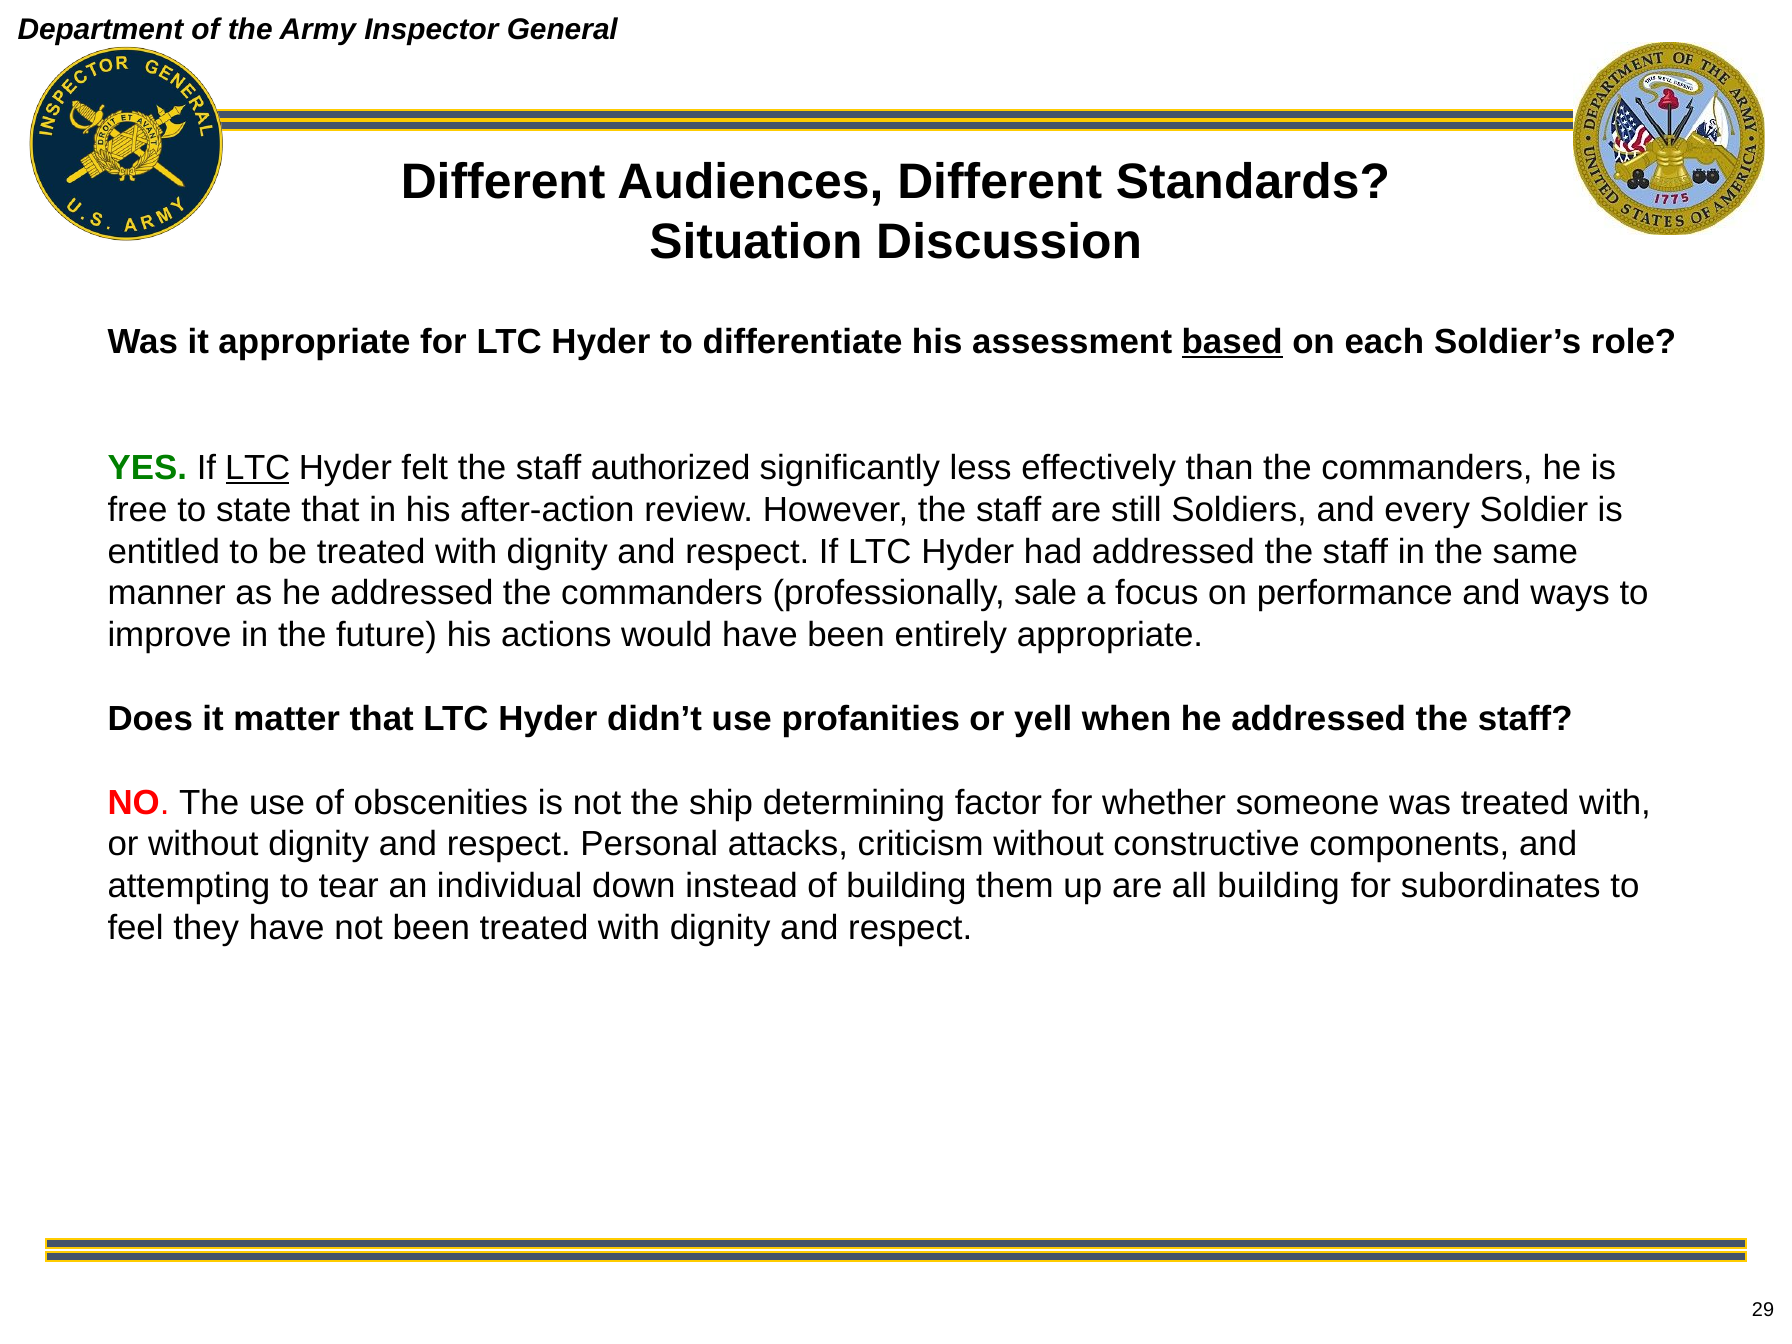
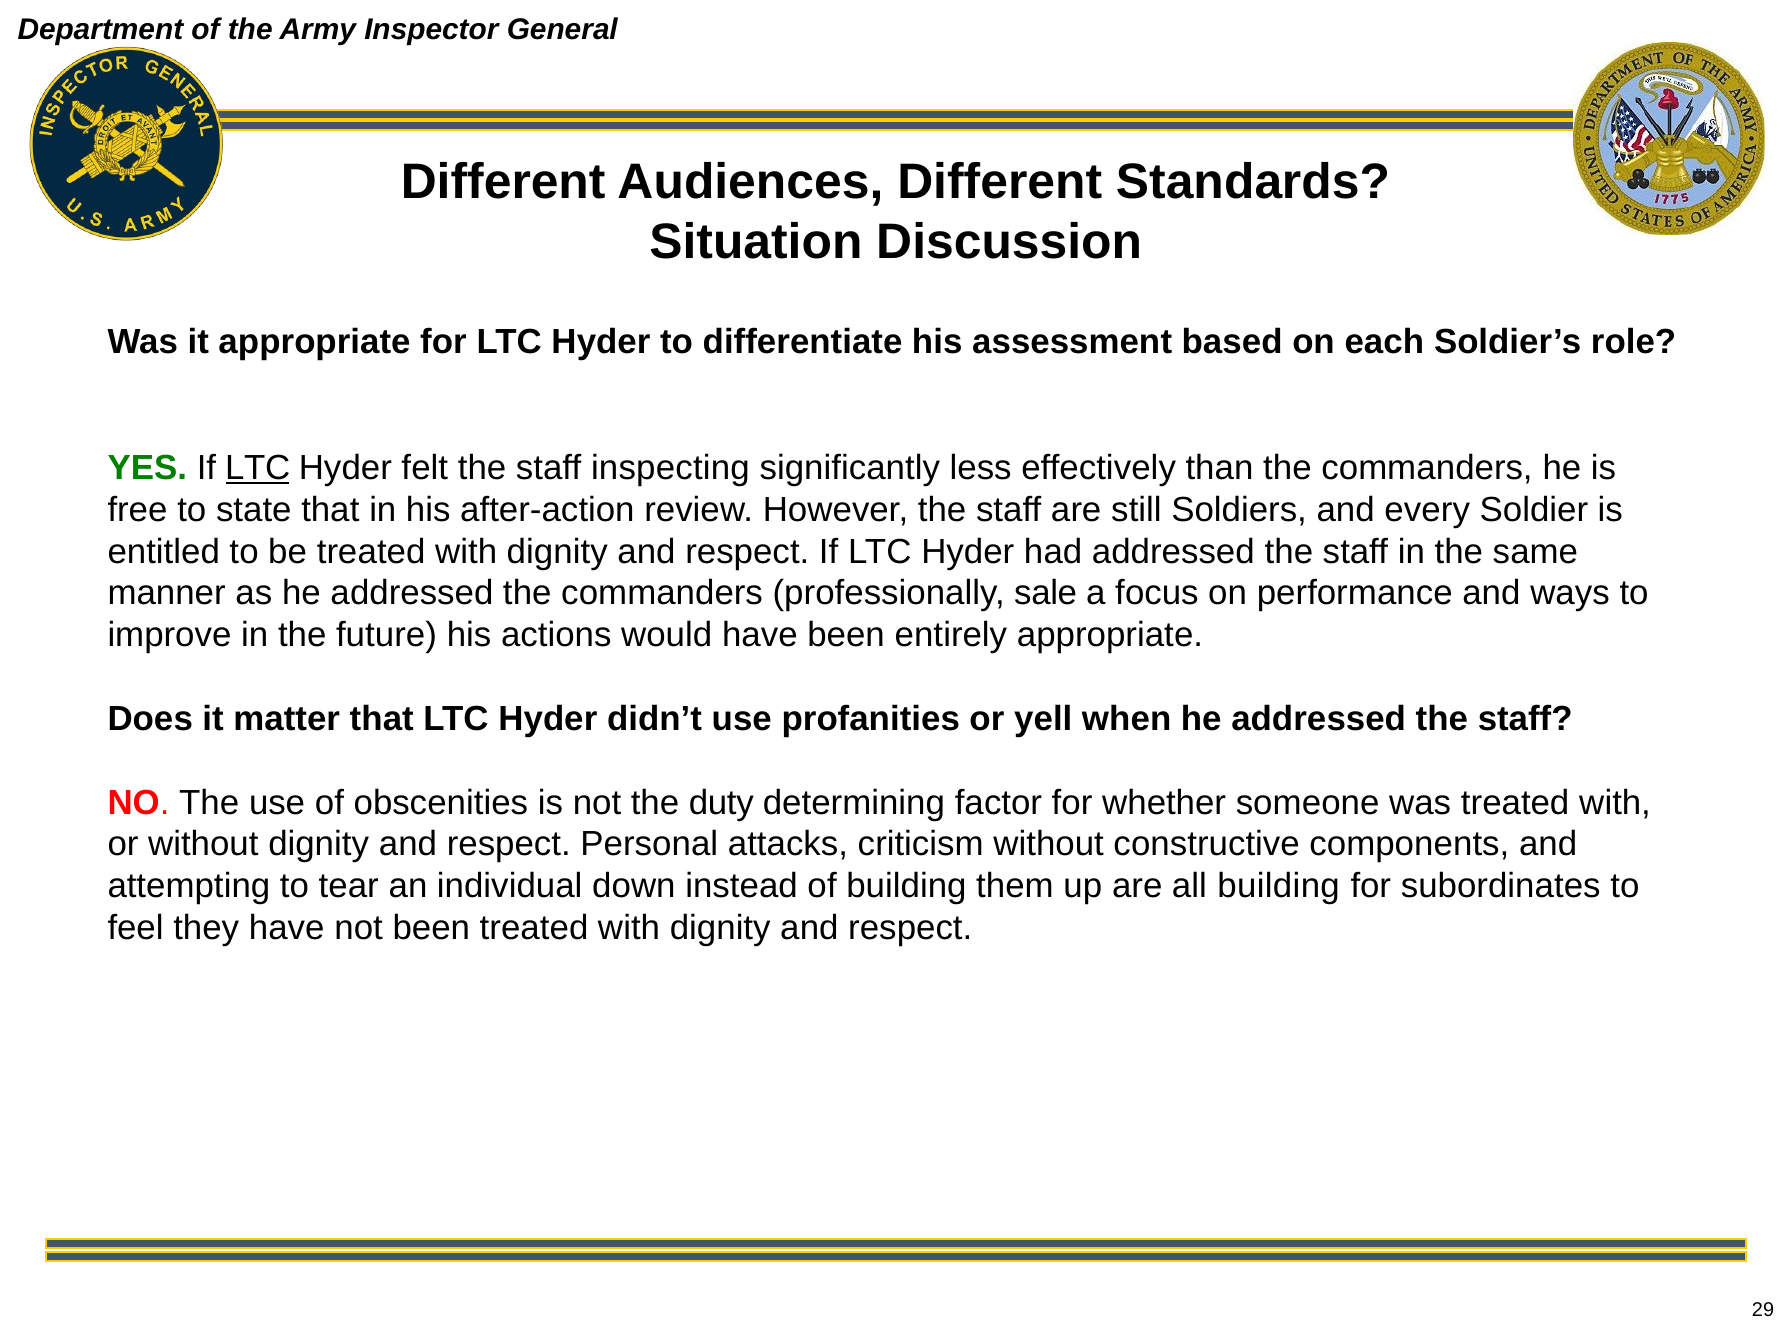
based underline: present -> none (1232, 342)
authorized: authorized -> inspecting (670, 468)
ship: ship -> duty (721, 803)
